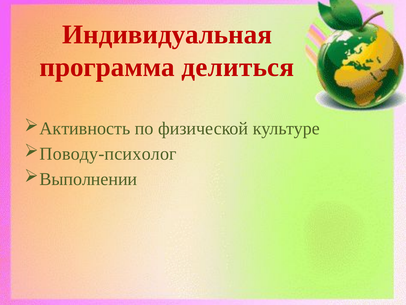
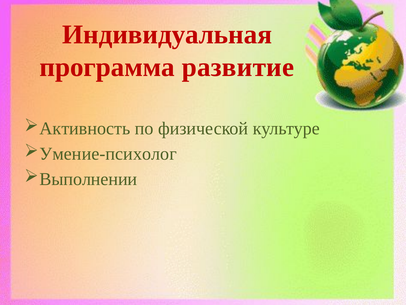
делиться: делиться -> развитие (238, 67)
Поводу-психолог: Поводу-психолог -> Умение-психолог (108, 154)
